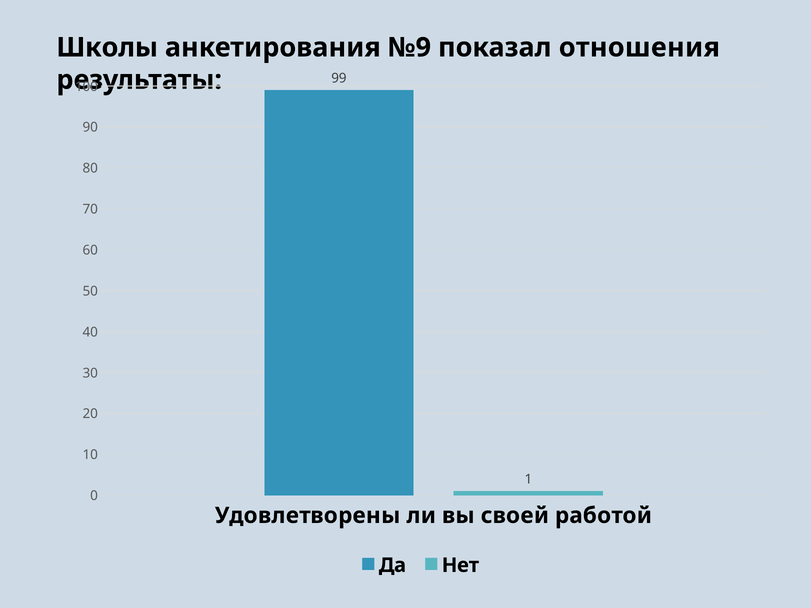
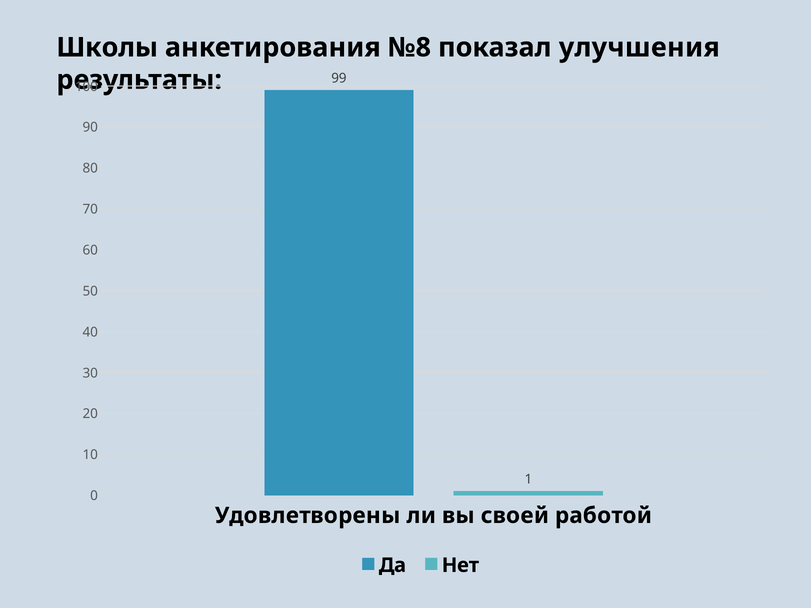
№9: №9 -> №8 (409, 47)
отношения: отношения -> улучшения (639, 47)
